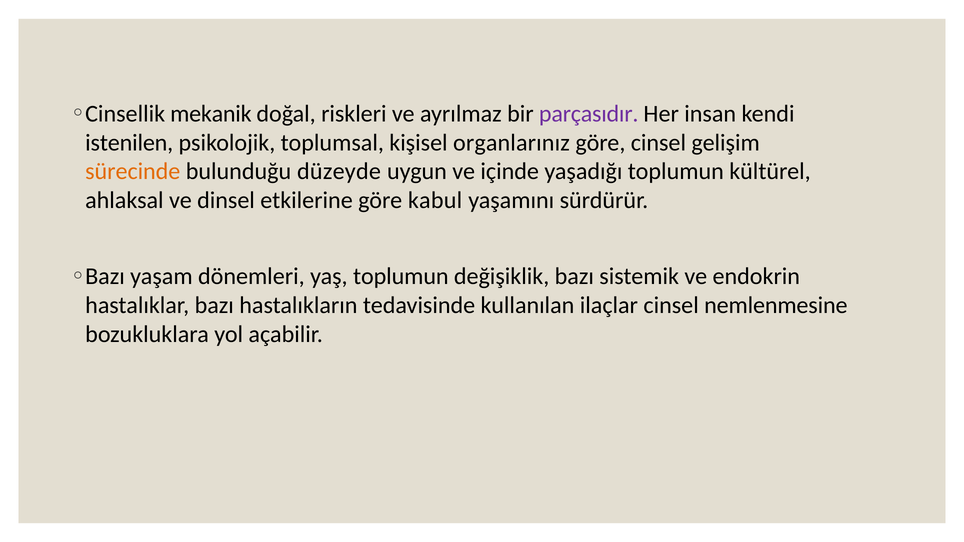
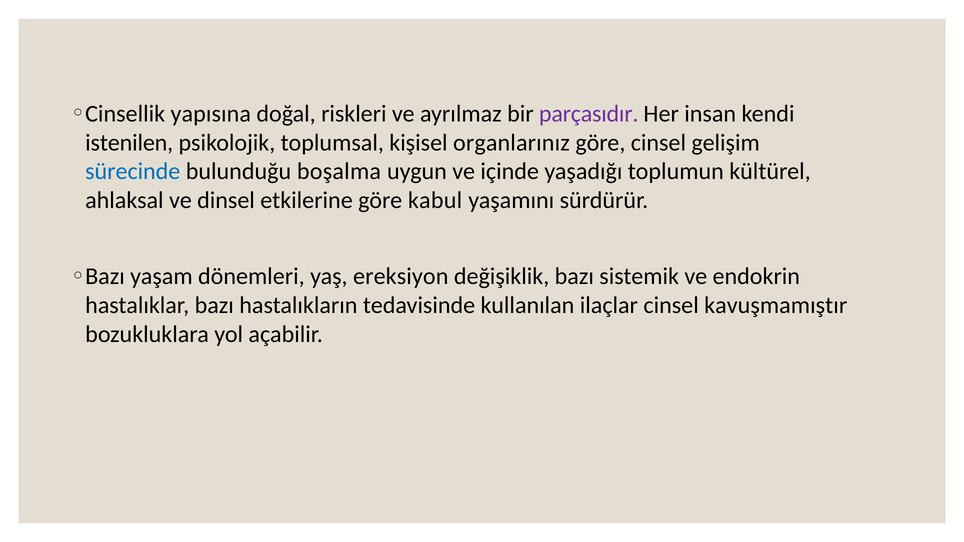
mekanik: mekanik -> yapısına (211, 114)
sürecinde colour: orange -> blue (133, 172)
düzeyde: düzeyde -> boşalma (339, 172)
yaş toplumun: toplumun -> ereksiyon (401, 276)
nemlenmesine: nemlenmesine -> kavuşmamıştır (776, 305)
